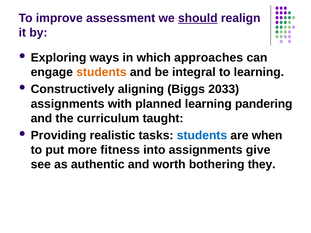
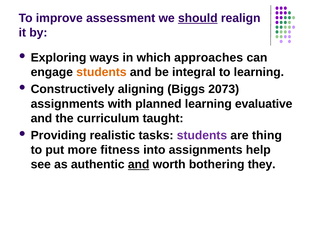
2033: 2033 -> 2073 (224, 89)
pandering: pandering -> evaluative (264, 104)
students colour: blue -> purple (202, 136)
when: when -> thing (267, 136)
give: give -> help (258, 150)
and underline: none -> present (139, 165)
